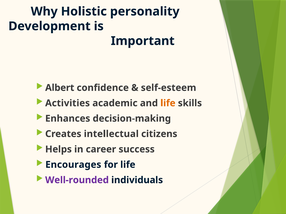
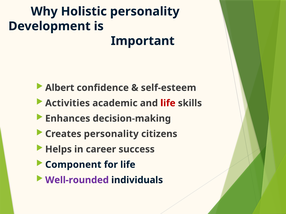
life colour: orange -> red (168, 103)
Creates intellectual: intellectual -> personality (111, 134)
Encourages: Encourages -> Component (73, 165)
